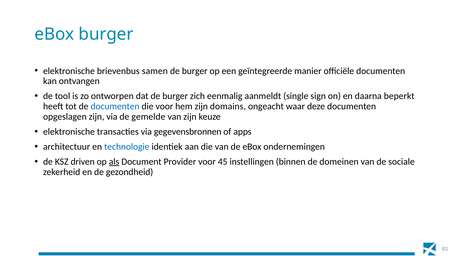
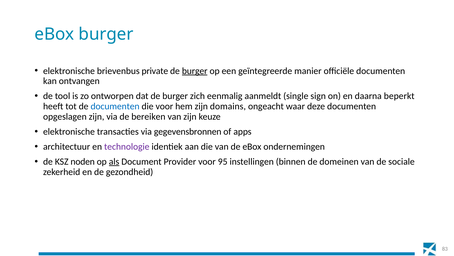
samen: samen -> private (155, 71)
burger underline: none -> present (195, 71)
gemelde: gemelde -> bereiken (148, 116)
technologie colour: blue -> purple (127, 146)
driven: driven -> noden (83, 161)
45: 45 -> 95 (223, 161)
